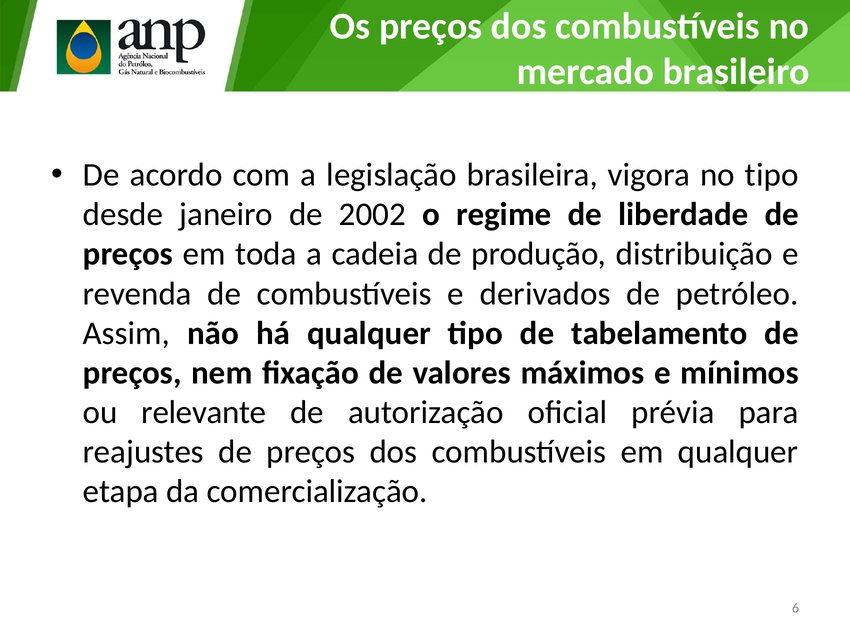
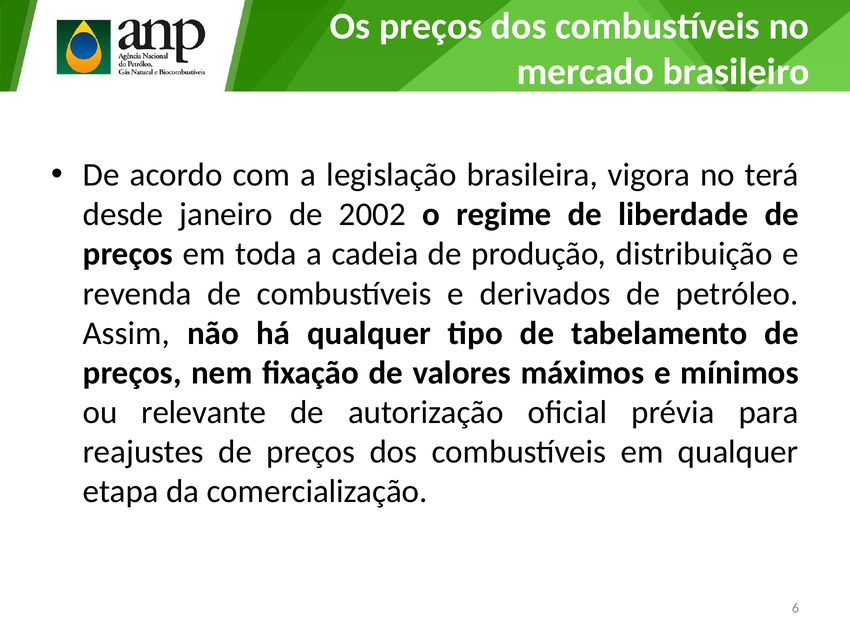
no tipo: tipo -> terá (772, 175)
